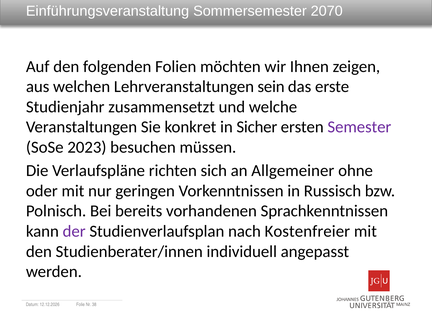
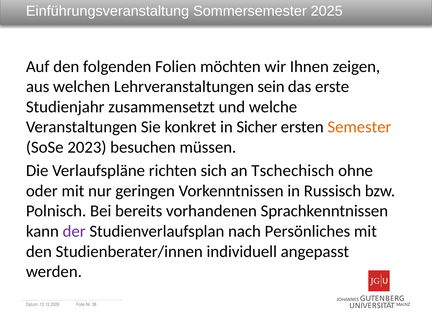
2070: 2070 -> 2025 (327, 11)
Semester colour: purple -> orange (359, 127)
Allgemeiner: Allgemeiner -> Tschechisch (293, 171)
Kostenfreier: Kostenfreier -> Persönliches (307, 231)
